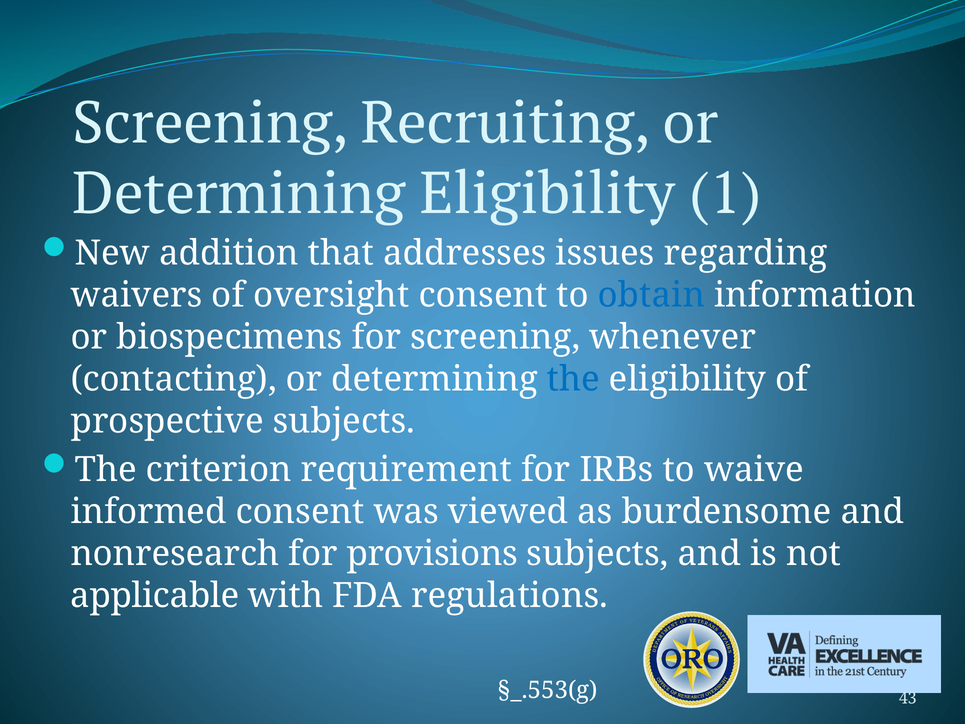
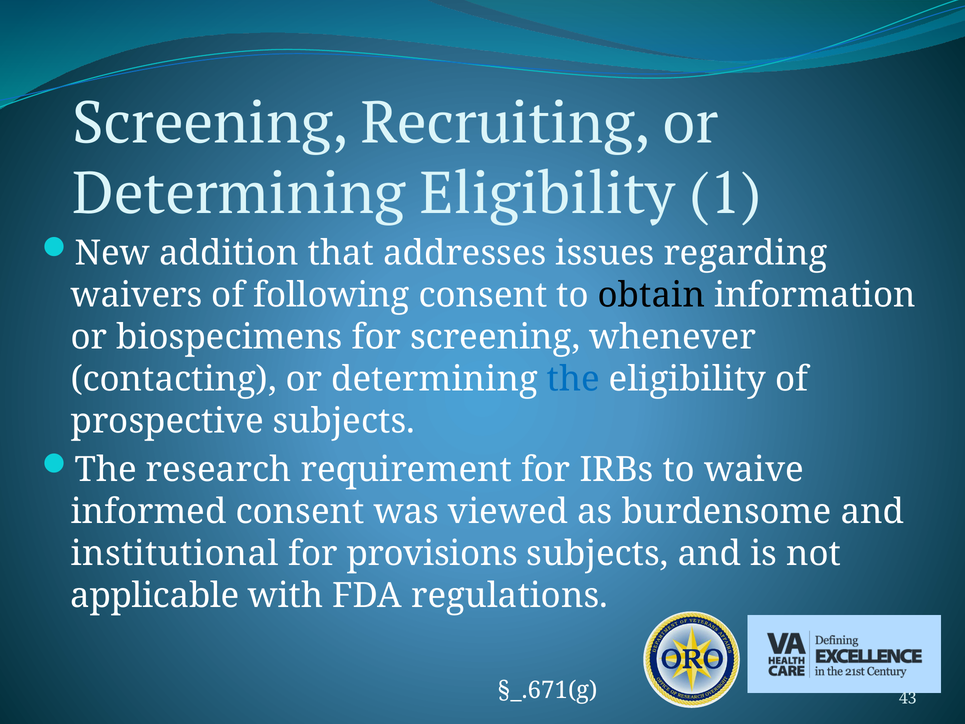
oversight: oversight -> following (332, 295)
obtain colour: blue -> black (651, 295)
criterion: criterion -> research (219, 470)
nonresearch: nonresearch -> institutional (175, 554)
§_.553(g: §_.553(g -> §_.671(g (548, 690)
